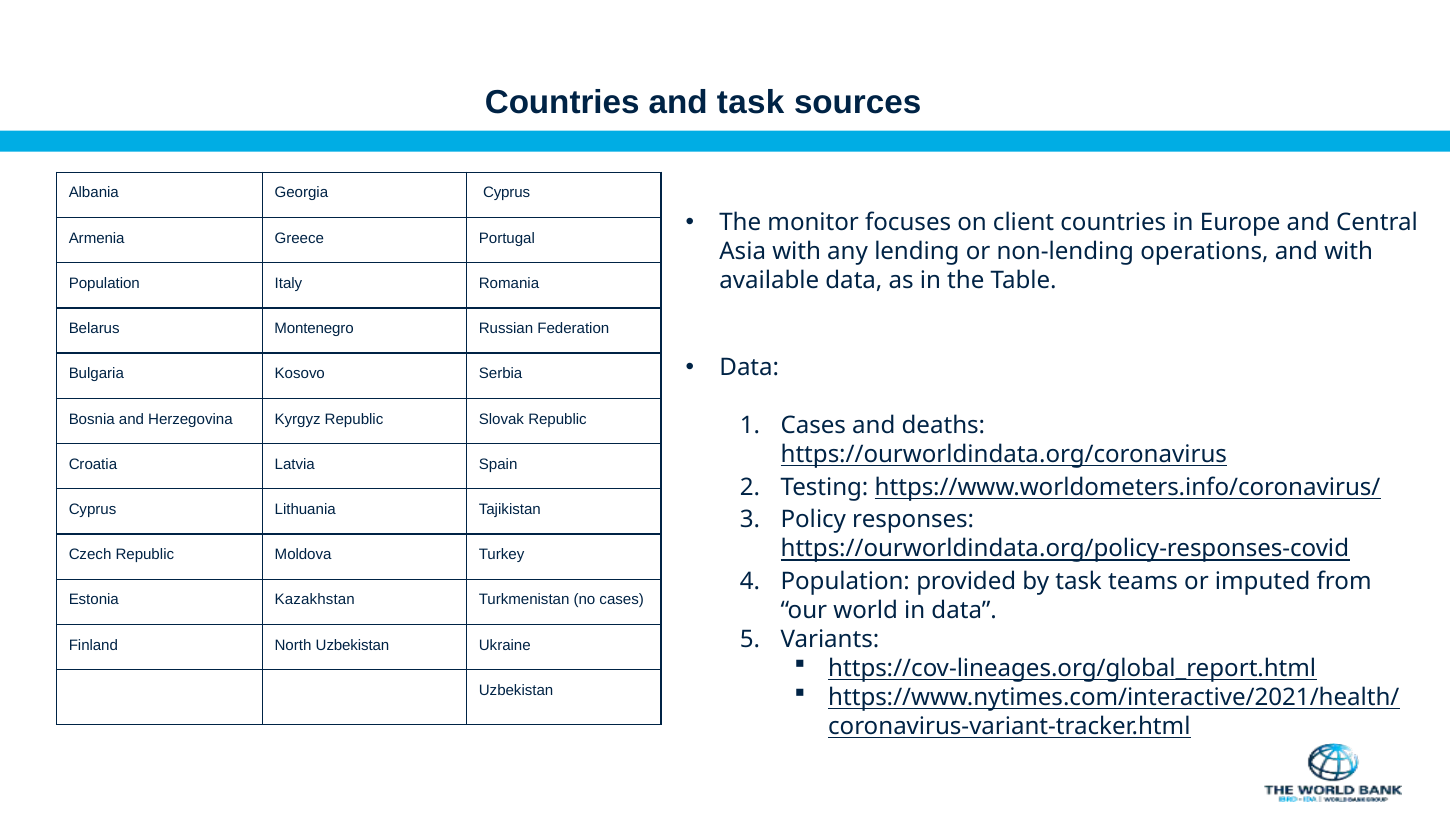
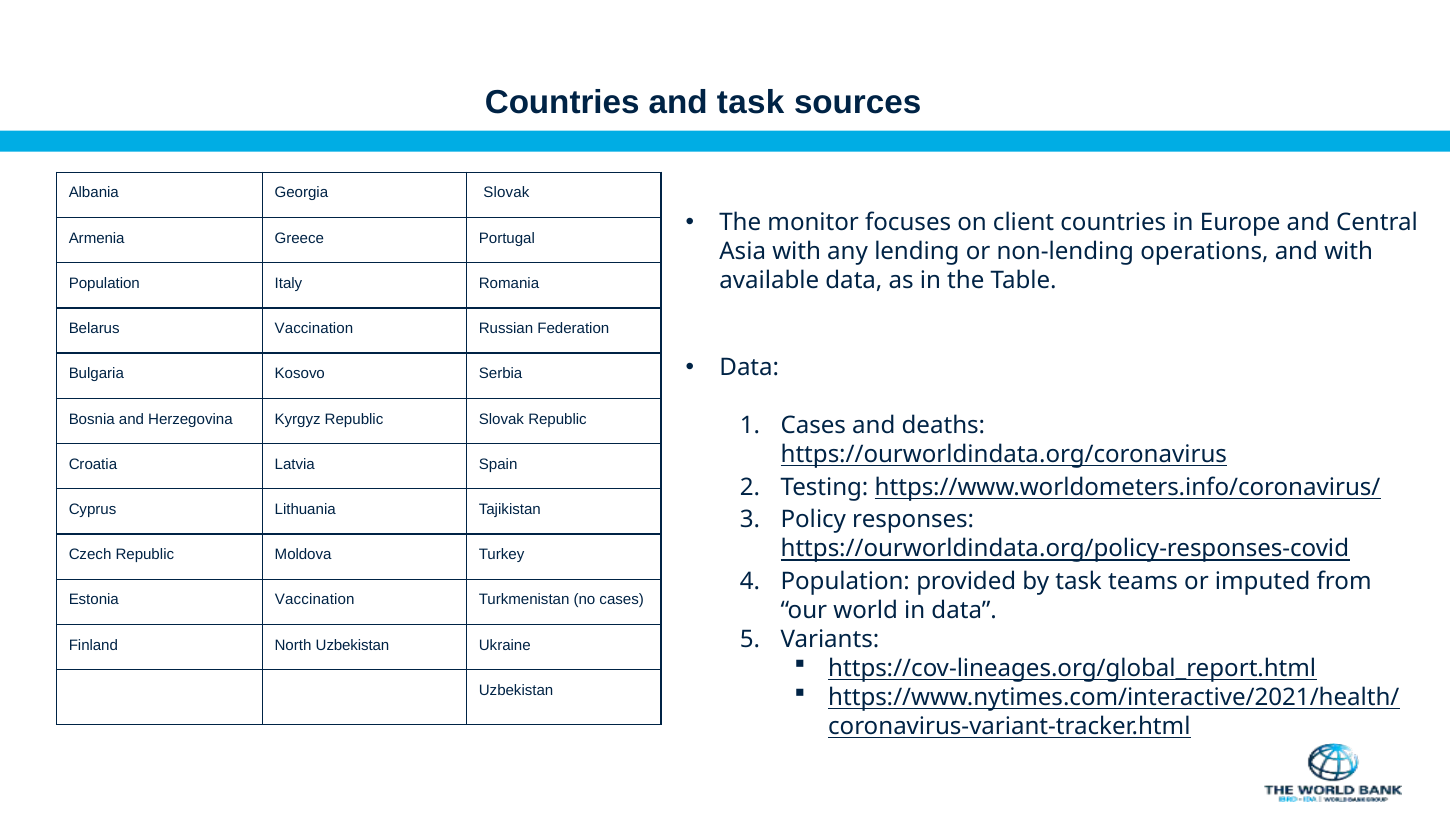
Georgia Cyprus: Cyprus -> Slovak (506, 193)
Belarus Montenegro: Montenegro -> Vaccination (314, 329)
Estonia Kazakhstan: Kazakhstan -> Vaccination (315, 600)
